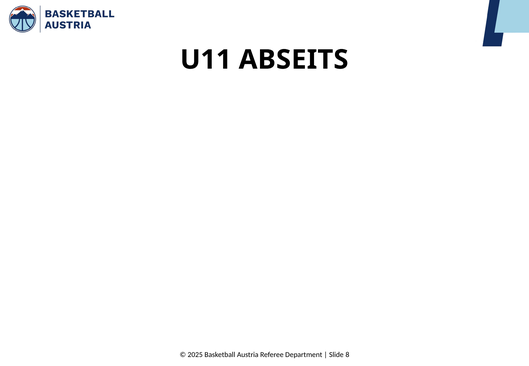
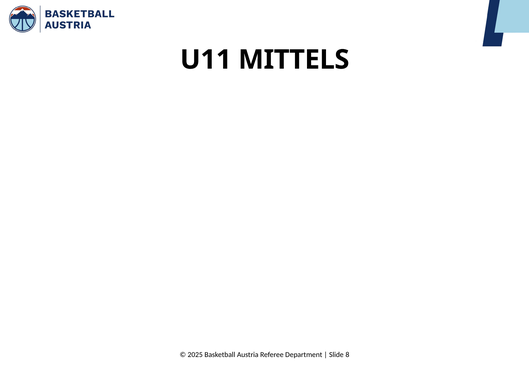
ABSEITS: ABSEITS -> MITTELS (294, 60)
